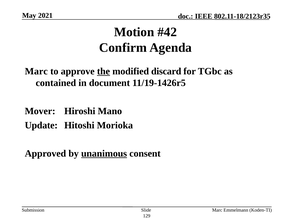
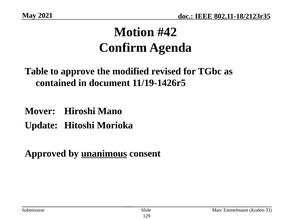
Marc: Marc -> Table (36, 71)
the underline: present -> none (103, 71)
discard: discard -> revised (166, 71)
